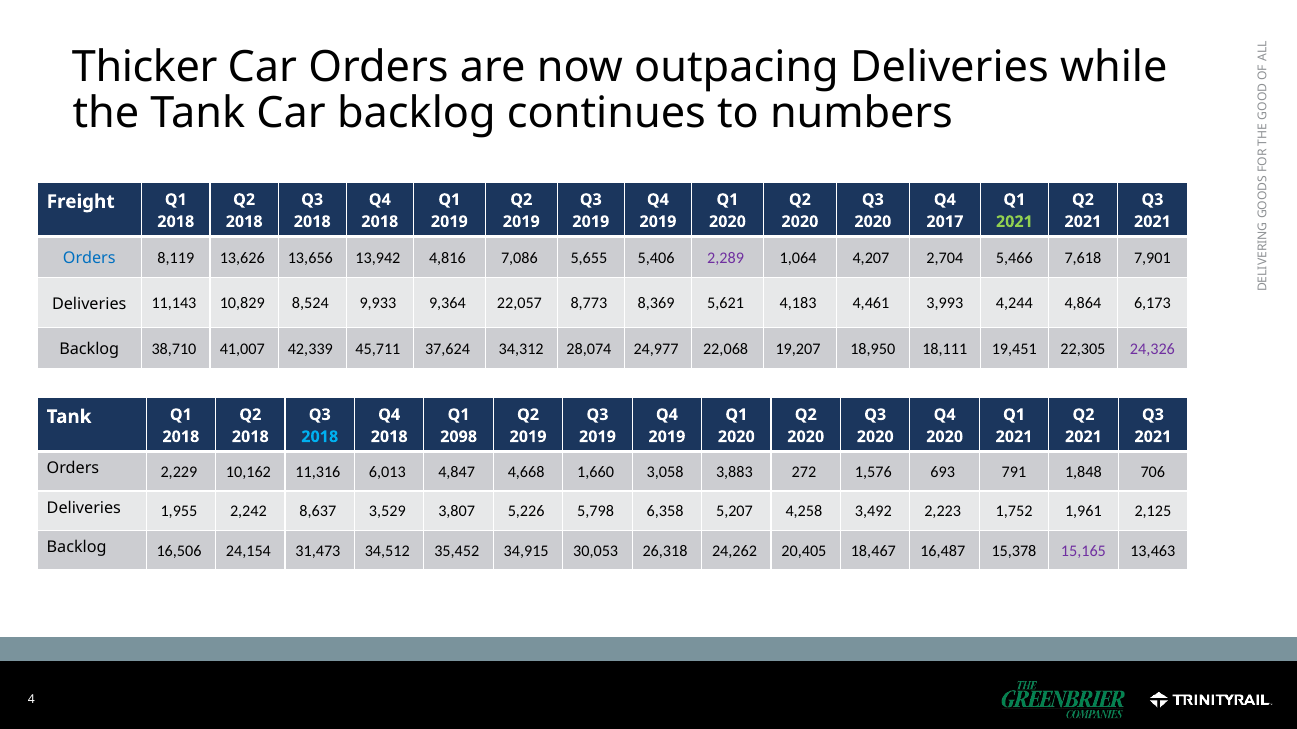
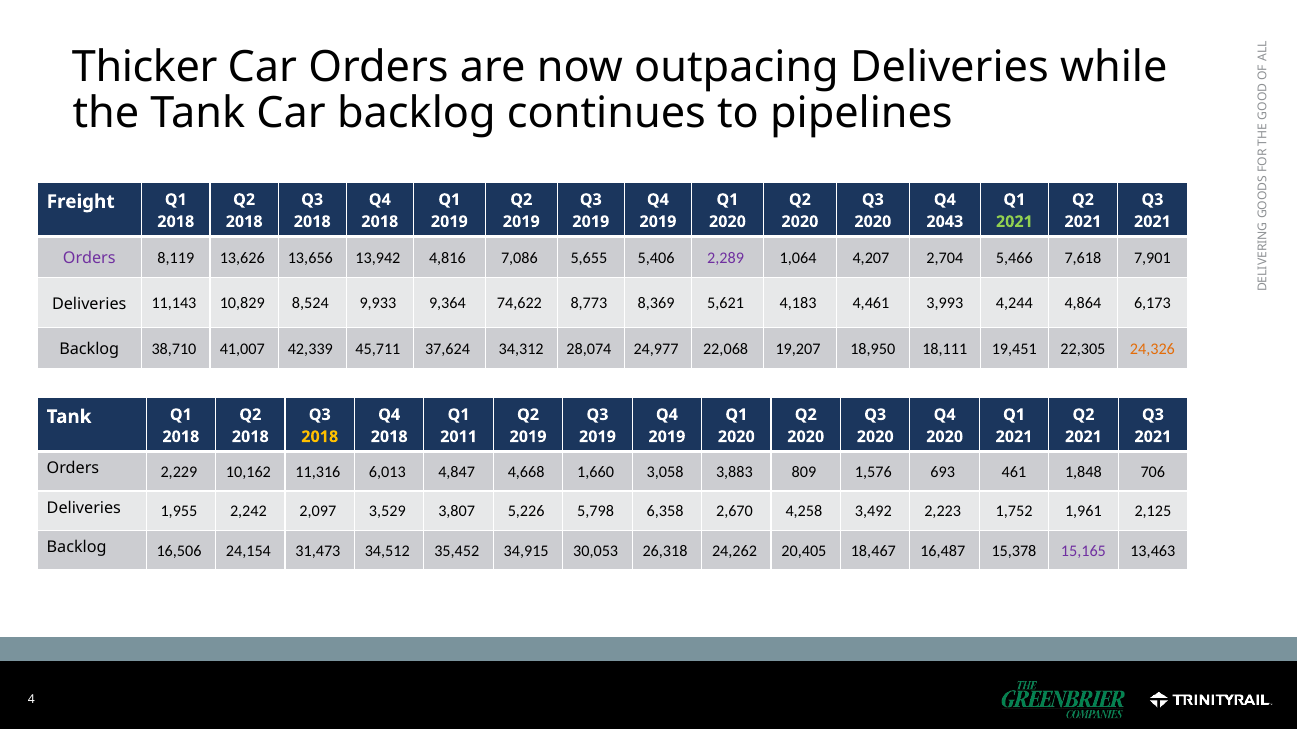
numbers: numbers -> pipelines (861, 114)
2017: 2017 -> 2043 (945, 222)
Orders colour: blue -> purple (89, 258)
22,057: 22,057 -> 74,622 (519, 304)
24,326 colour: purple -> orange (1152, 349)
2018 colour: light blue -> yellow (320, 437)
2098: 2098 -> 2011 (459, 437)
272: 272 -> 809 (804, 472)
791: 791 -> 461 (1014, 472)
8,637: 8,637 -> 2,097 (318, 512)
5,207: 5,207 -> 2,670 (734, 512)
